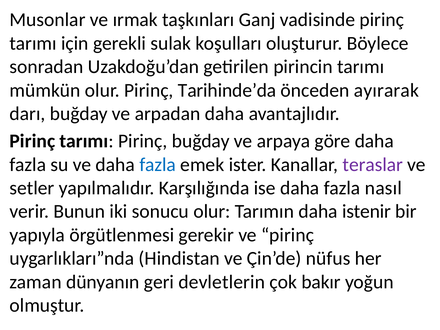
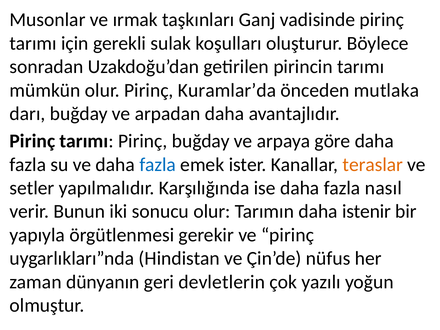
Tarihinde’da: Tarihinde’da -> Kuramlar’da (227, 90)
ayırarak: ayırarak -> mutlaka (386, 90)
teraslar colour: purple -> orange (373, 165)
bakır: bakır -> yazılı (321, 282)
